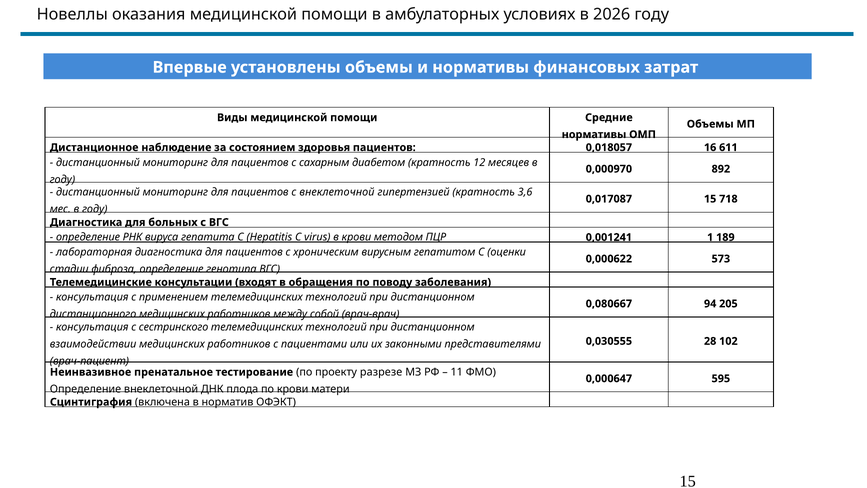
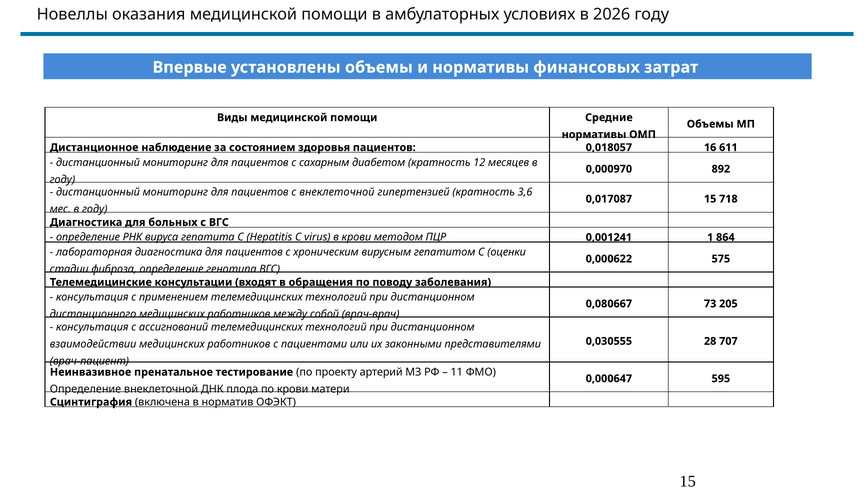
189: 189 -> 864 (725, 237)
573: 573 -> 575 (721, 259)
94: 94 -> 73 (710, 304)
сестринского: сестринского -> ассигнований (174, 327)
102: 102 -> 707 (728, 341)
разрезе: разрезе -> артерий (381, 372)
